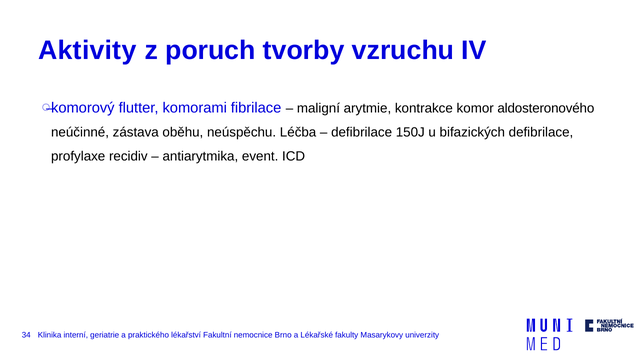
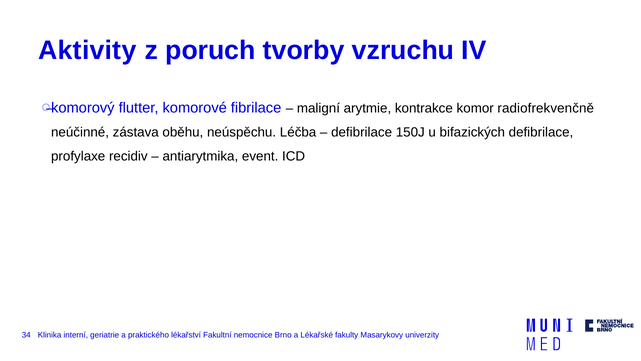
komorami: komorami -> komorové (195, 108)
aldosteronového: aldosteronového -> radiofrekvenčně (546, 108)
